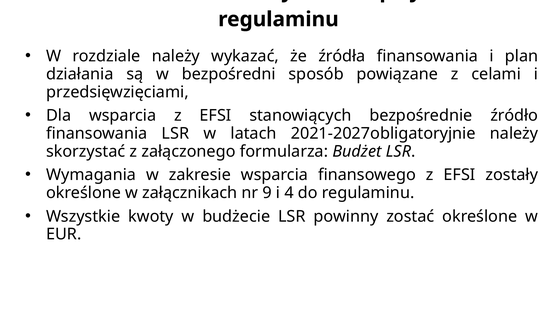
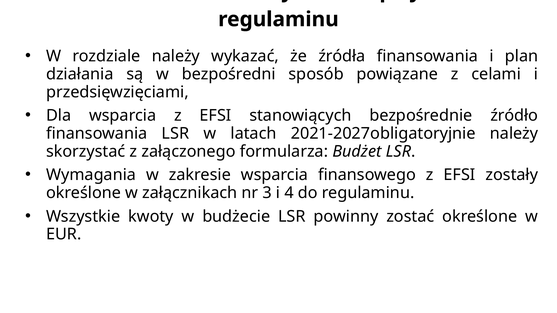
9: 9 -> 3 (267, 193)
